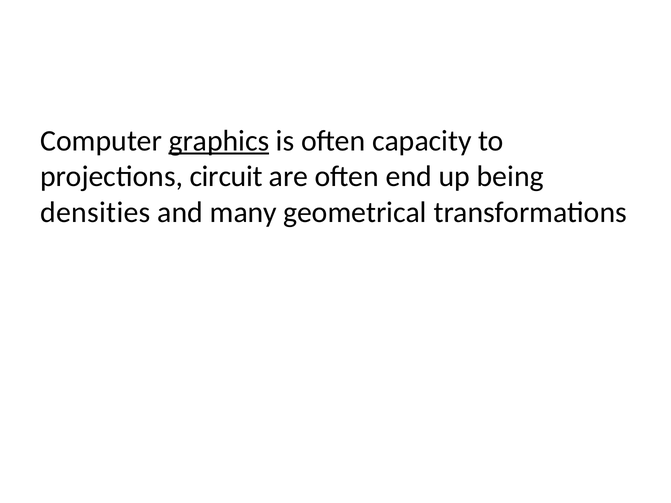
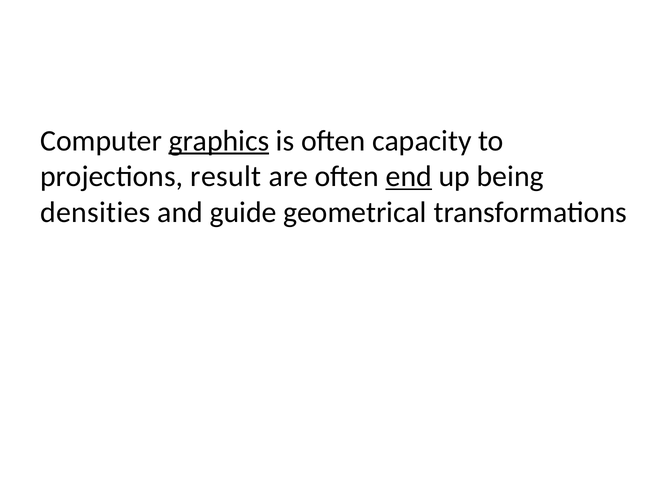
circuit: circuit -> result (226, 177)
end underline: none -> present (409, 177)
many: many -> guide (243, 212)
